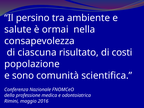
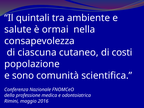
persino: persino -> quintali (33, 18)
risultato: risultato -> cutaneo (79, 52)
